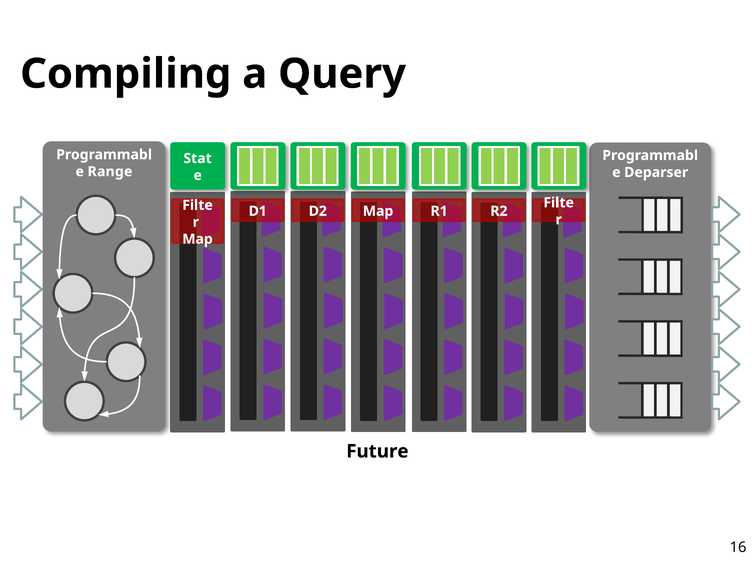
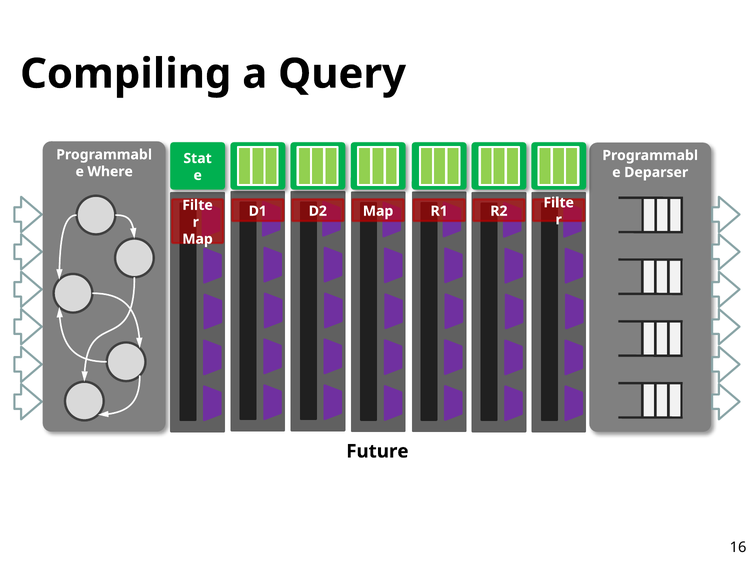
Range: Range -> Where (110, 172)
